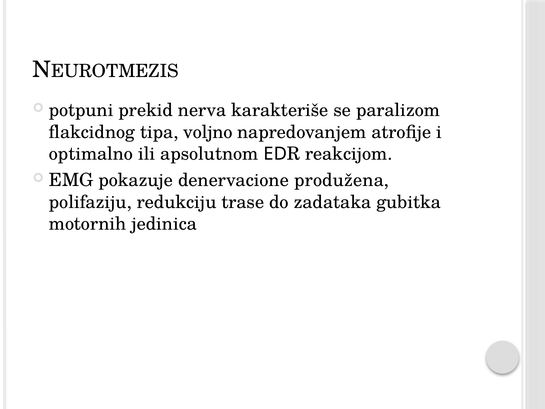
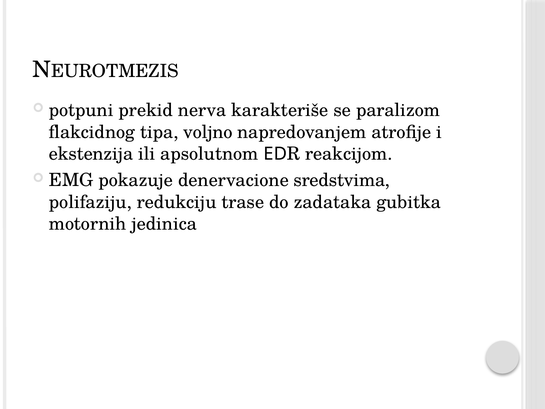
optimalno: optimalno -> ekstenzija (91, 154)
produžena: produžena -> sredstvima (342, 180)
